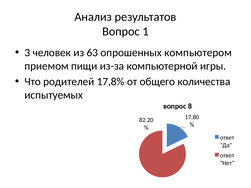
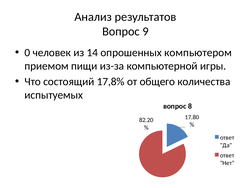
1: 1 -> 9 (146, 32)
3: 3 -> 0 (27, 53)
63: 63 -> 14 (92, 53)
родителей: родителей -> состоящий (69, 82)
